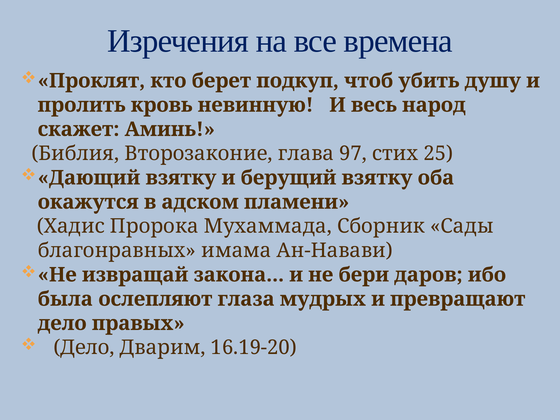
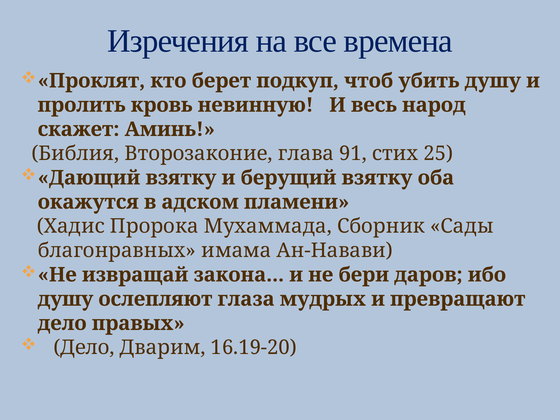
97: 97 -> 91 (353, 154)
была: была -> душу (65, 299)
